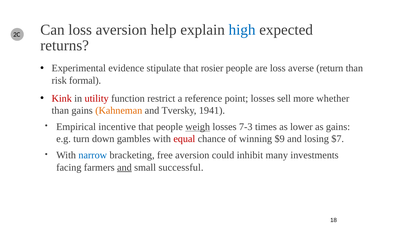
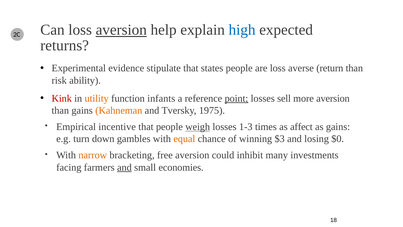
aversion underline: none -> present (121, 30)
rosier: rosier -> states (212, 68)
formal: formal -> ability (85, 80)
utility colour: red -> orange (97, 98)
restrict: restrict -> infants (161, 98)
point underline: none -> present (236, 98)
more whether: whether -> aversion (333, 98)
1941: 1941 -> 1975 (212, 110)
7-3: 7-3 -> 1-3 (246, 127)
lower: lower -> affect (301, 127)
equal colour: red -> orange (184, 139)
$9: $9 -> $3 (280, 139)
$7: $7 -> $0 (338, 139)
narrow colour: blue -> orange (93, 155)
successful: successful -> economies (181, 167)
